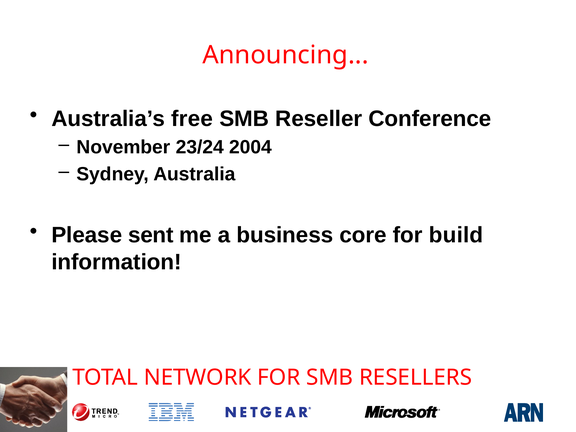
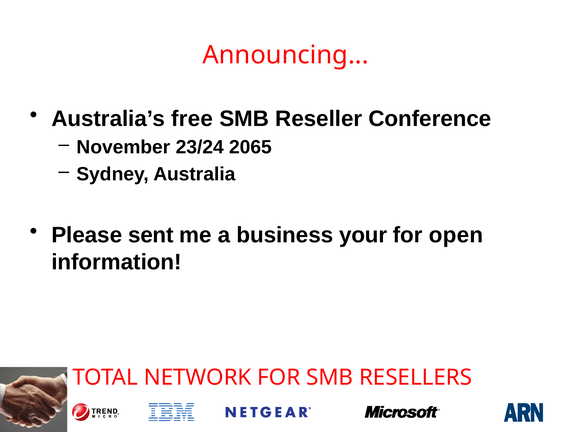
2004: 2004 -> 2065 (250, 147)
core: core -> your (363, 235)
build: build -> open (456, 235)
